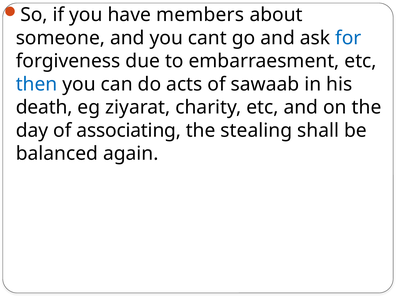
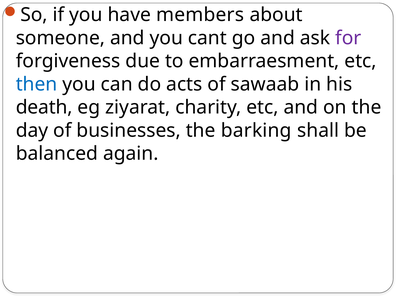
for colour: blue -> purple (348, 38)
associating: associating -> businesses (129, 130)
stealing: stealing -> barking (256, 130)
